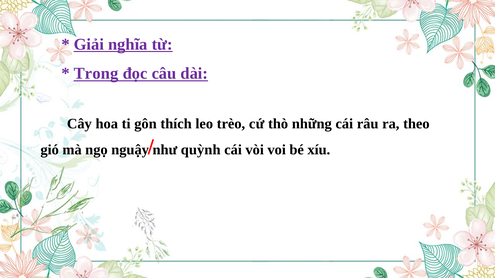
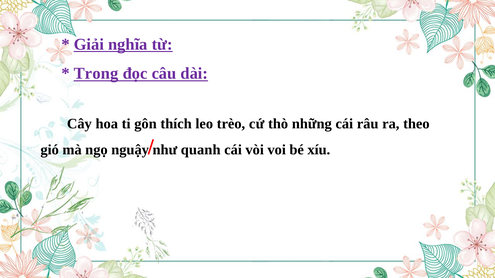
quỳnh: quỳnh -> quanh (201, 150)
